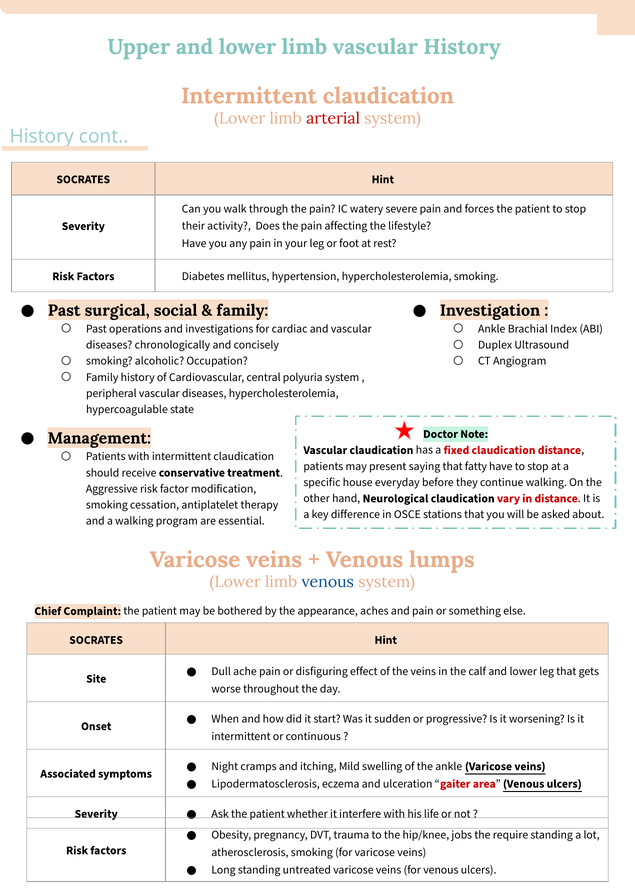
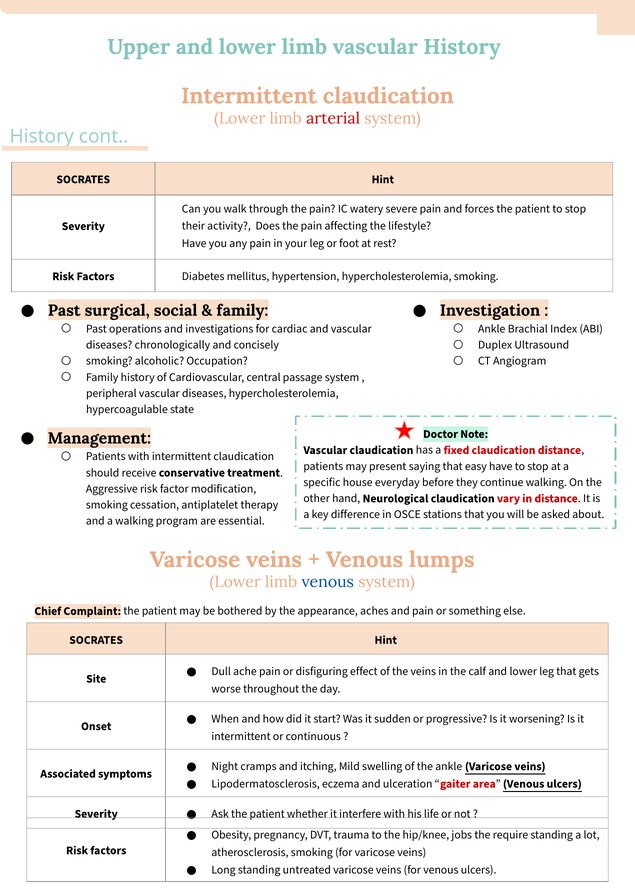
polyuria: polyuria -> passage (303, 377)
fatty: fatty -> easy (476, 466)
